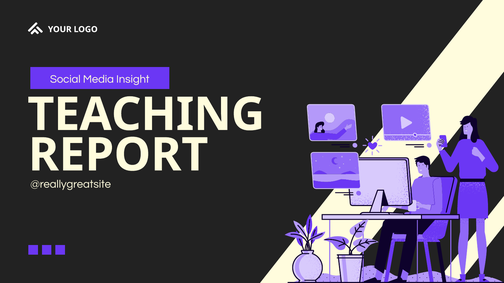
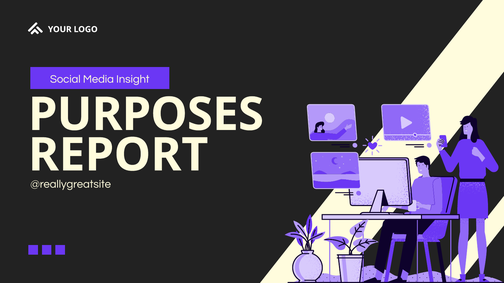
TEACHING: TEACHING -> PURPOSES (146, 115)
